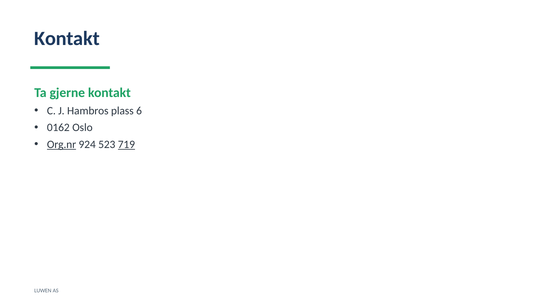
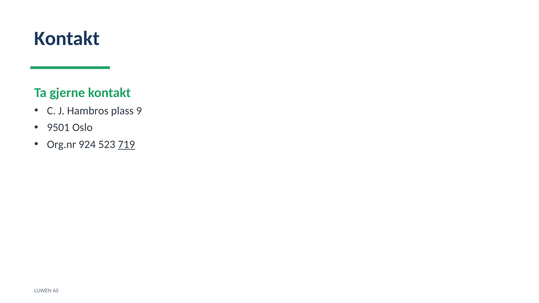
6: 6 -> 9 (139, 111)
0162: 0162 -> 9501 (58, 128)
Org.nr underline: present -> none (62, 145)
